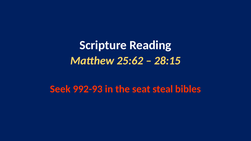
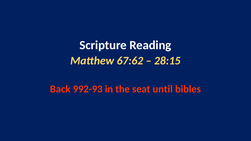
25:62: 25:62 -> 67:62 (130, 61)
Seek: Seek -> Back (60, 89)
steal: steal -> until (163, 89)
